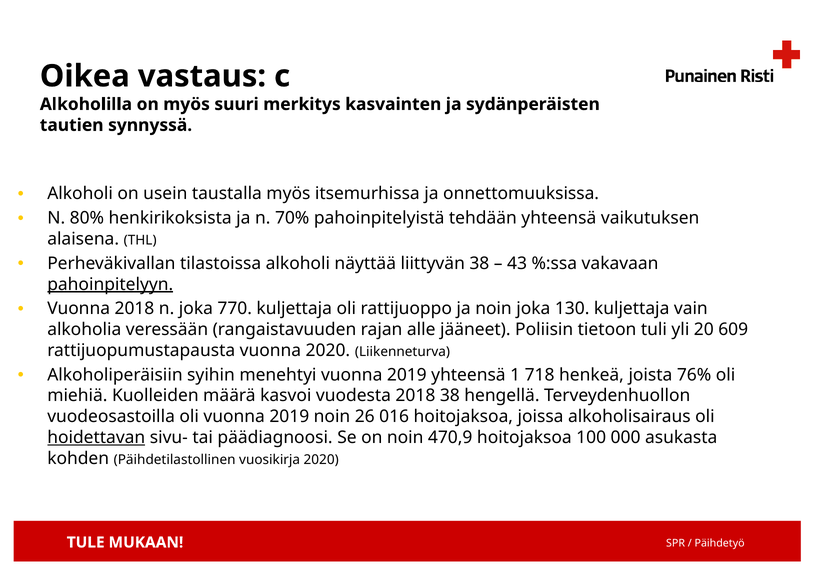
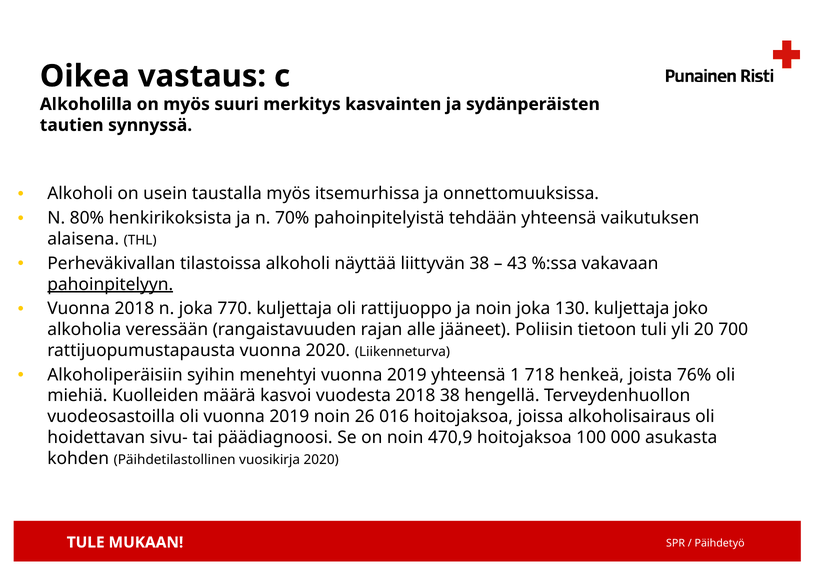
vain: vain -> joko (691, 309)
609: 609 -> 700 (733, 330)
hoidettavan underline: present -> none (96, 438)
